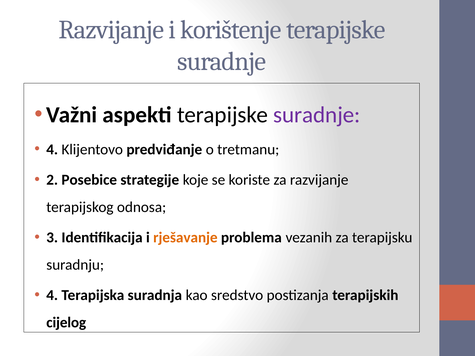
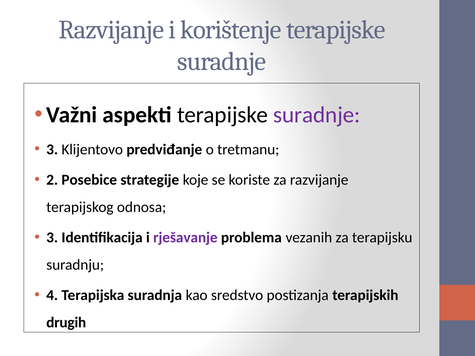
4: 4 -> 3 (52, 149)
rješavanje colour: orange -> purple (185, 238)
cijelog: cijelog -> drugih (66, 323)
